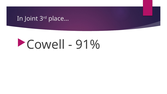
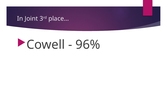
91%: 91% -> 96% (88, 45)
